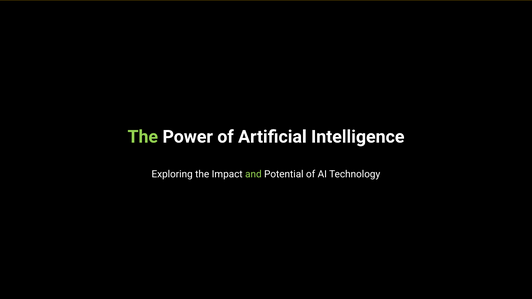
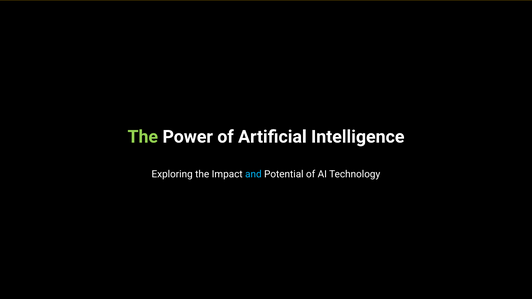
and colour: light green -> light blue (253, 174)
